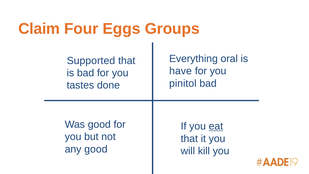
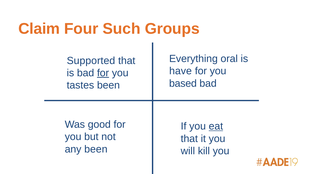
Eggs: Eggs -> Such (122, 29)
for underline: none -> present (103, 73)
pinitol: pinitol -> based (183, 83)
tastes done: done -> been (108, 85)
any good: good -> been (96, 149)
